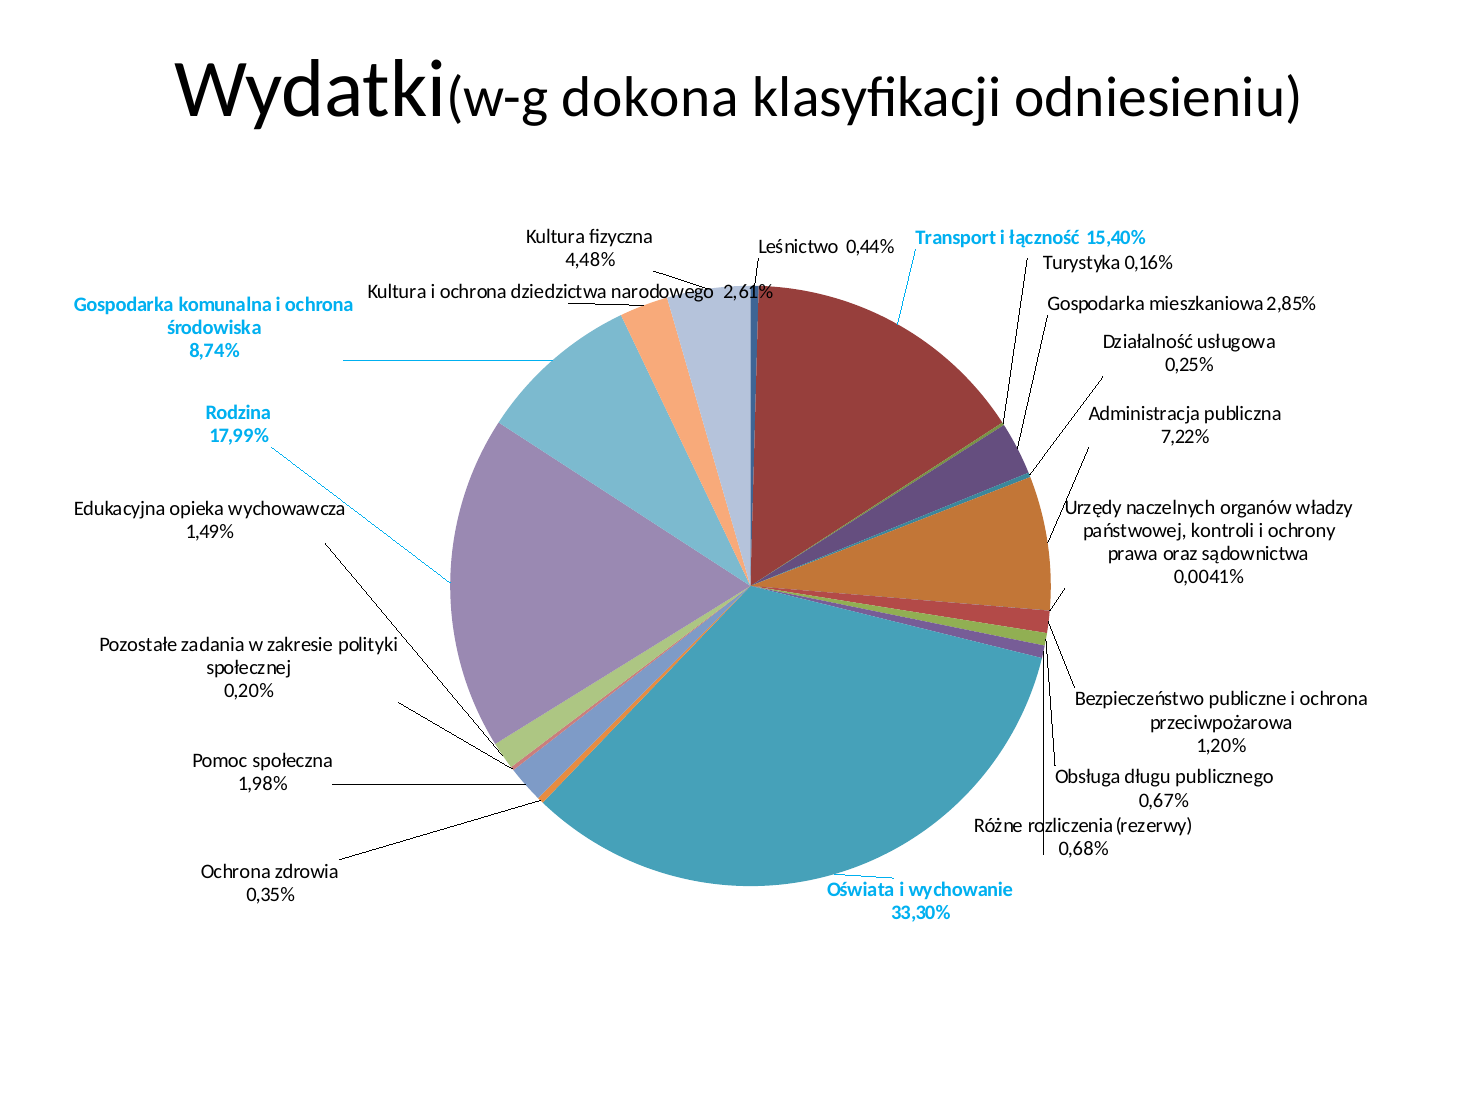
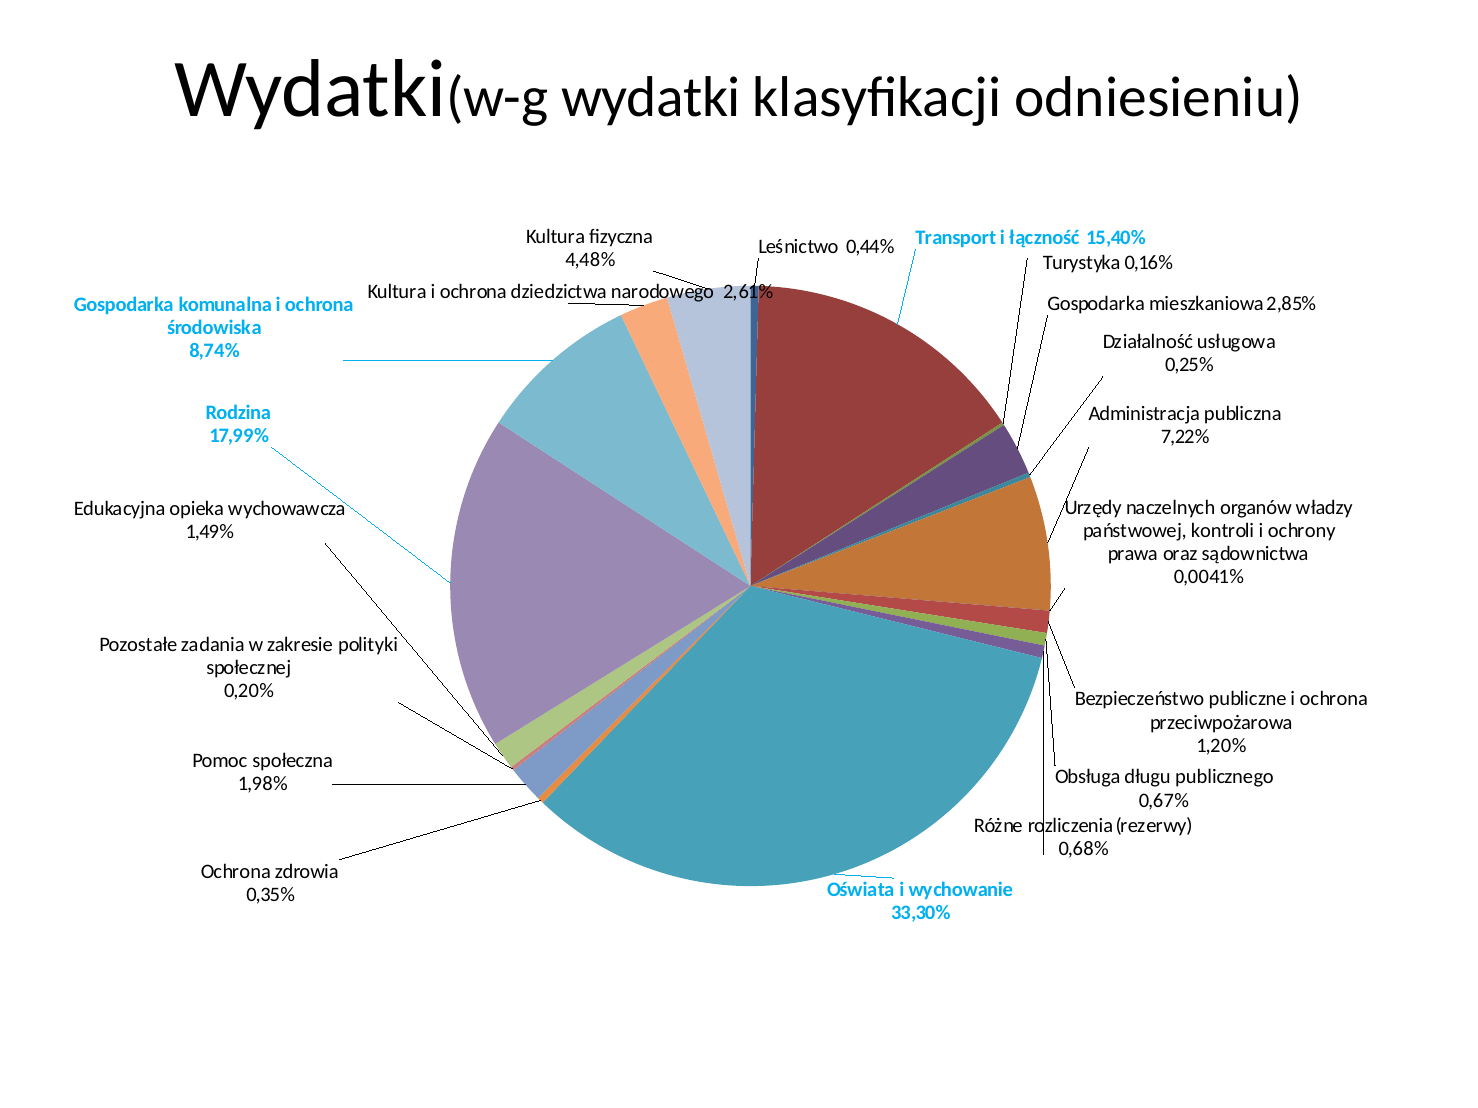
dokona: dokona -> wydatki (651, 98)
